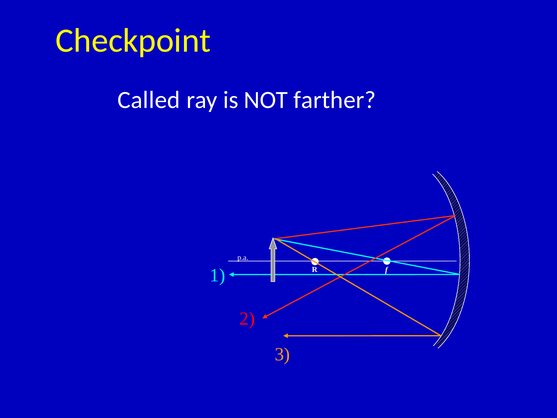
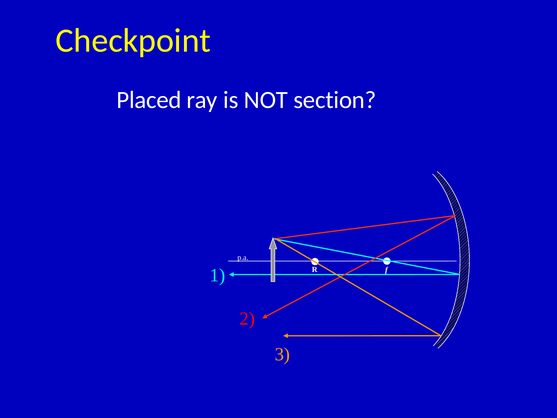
Called: Called -> Placed (149, 100)
farther: farther -> section (335, 100)
